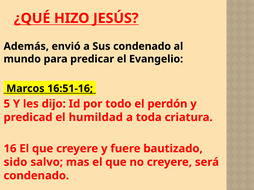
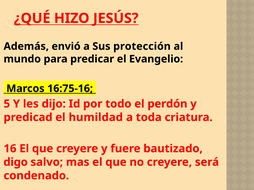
Sus condenado: condenado -> protección (142, 46)
16:51-16: 16:51-16 -> 16:75-16 (70, 89)
sido: sido -> digo (16, 163)
